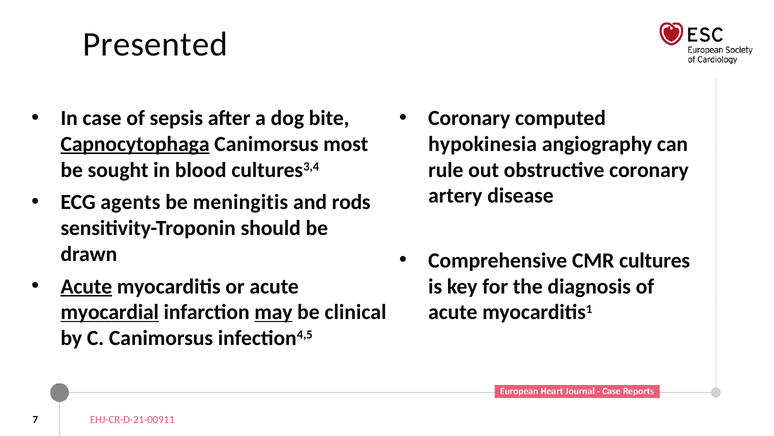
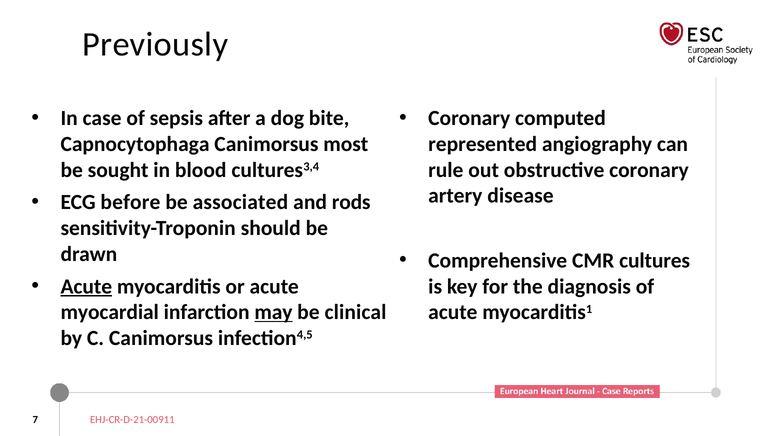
Presented: Presented -> Previously (155, 44)
Capnocytophaga underline: present -> none (135, 144)
hypokinesia: hypokinesia -> represented (483, 144)
agents: agents -> before (130, 202)
meningitis: meningitis -> associated (240, 202)
myocardial underline: present -> none (110, 312)
